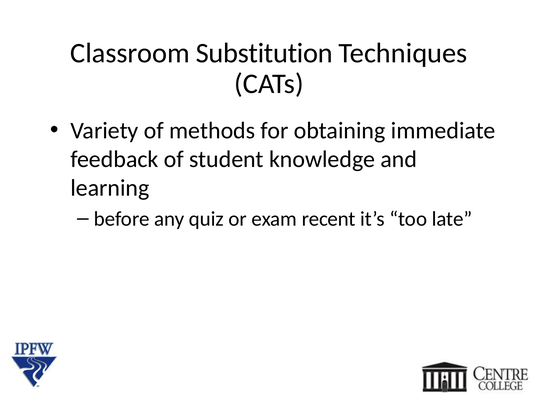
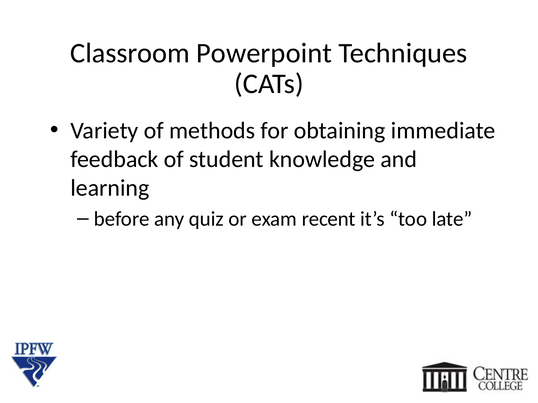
Substitution: Substitution -> Powerpoint (264, 53)
